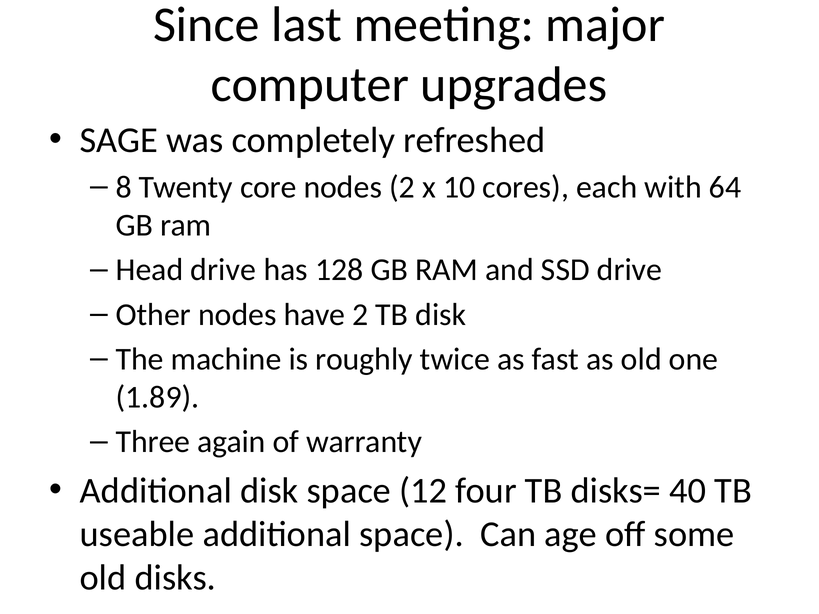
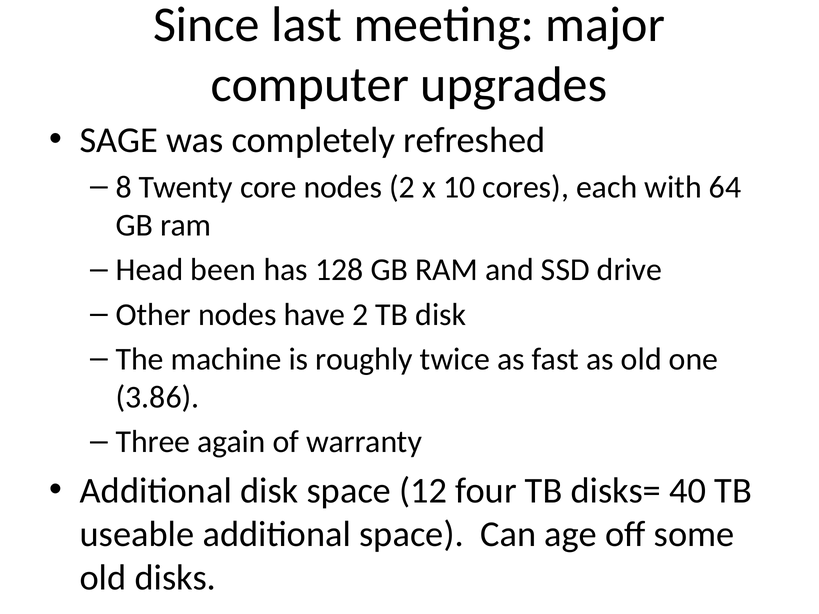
Head drive: drive -> been (223, 270)
1.89: 1.89 -> 3.86 (157, 398)
